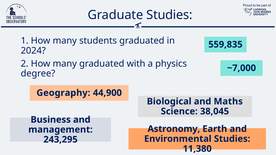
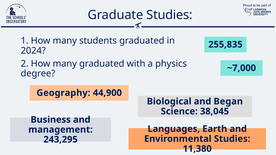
559,835: 559,835 -> 255,835 (225, 45)
Maths: Maths -> Began (228, 102)
Astronomy: Astronomy -> Languages (174, 129)
